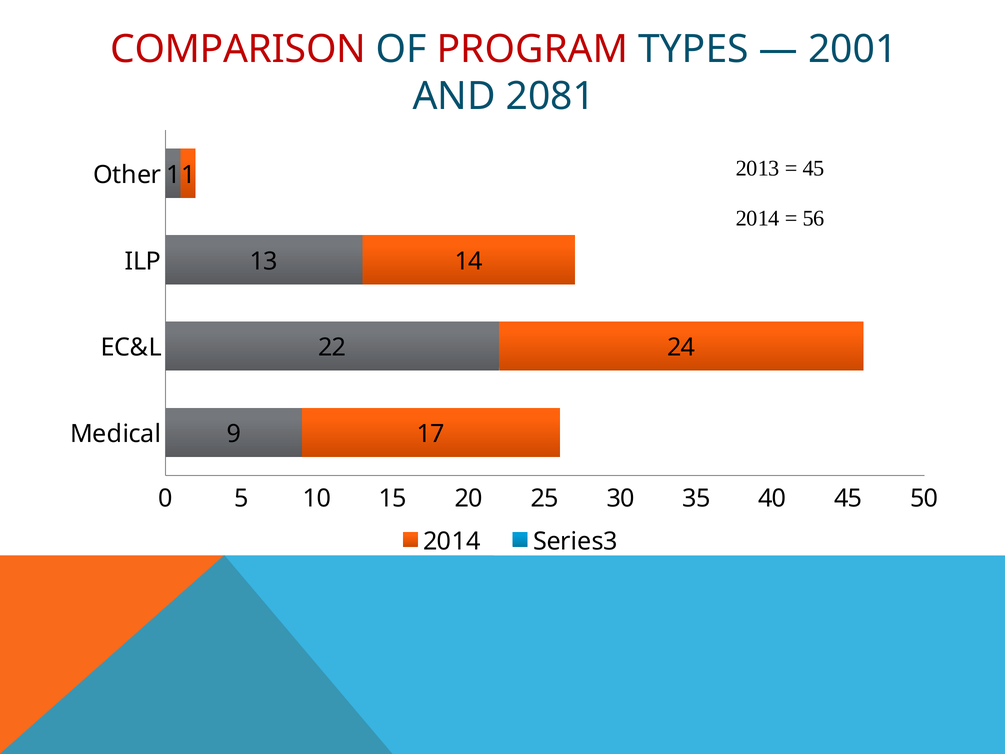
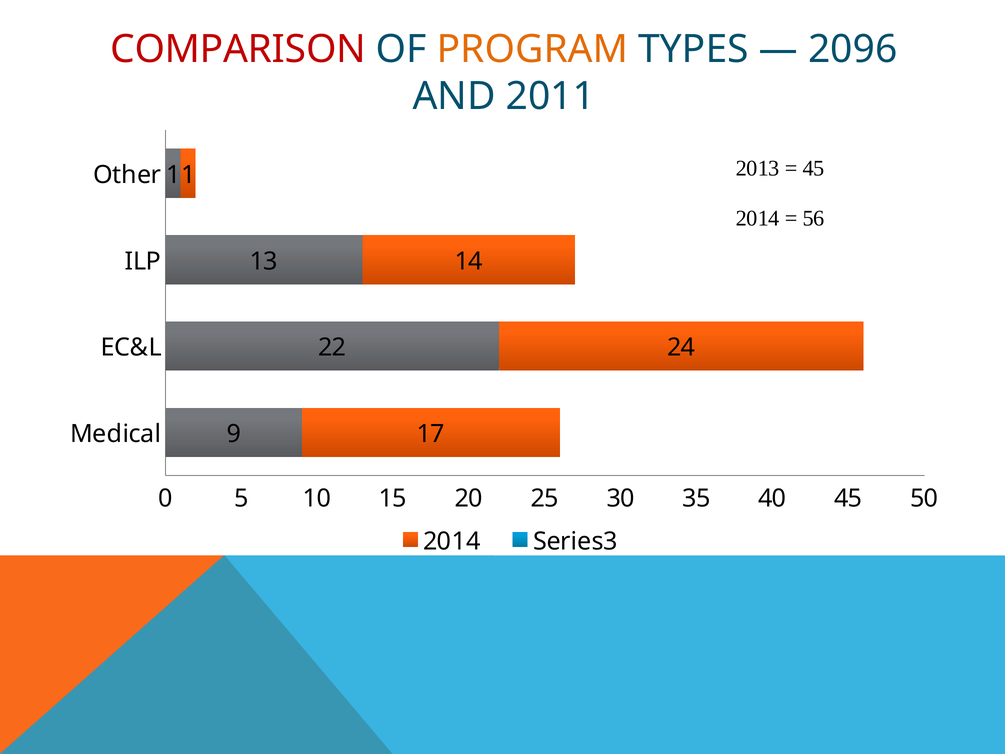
PROGRAM colour: red -> orange (532, 50)
2001: 2001 -> 2096 (853, 50)
2081: 2081 -> 2011 (550, 97)
